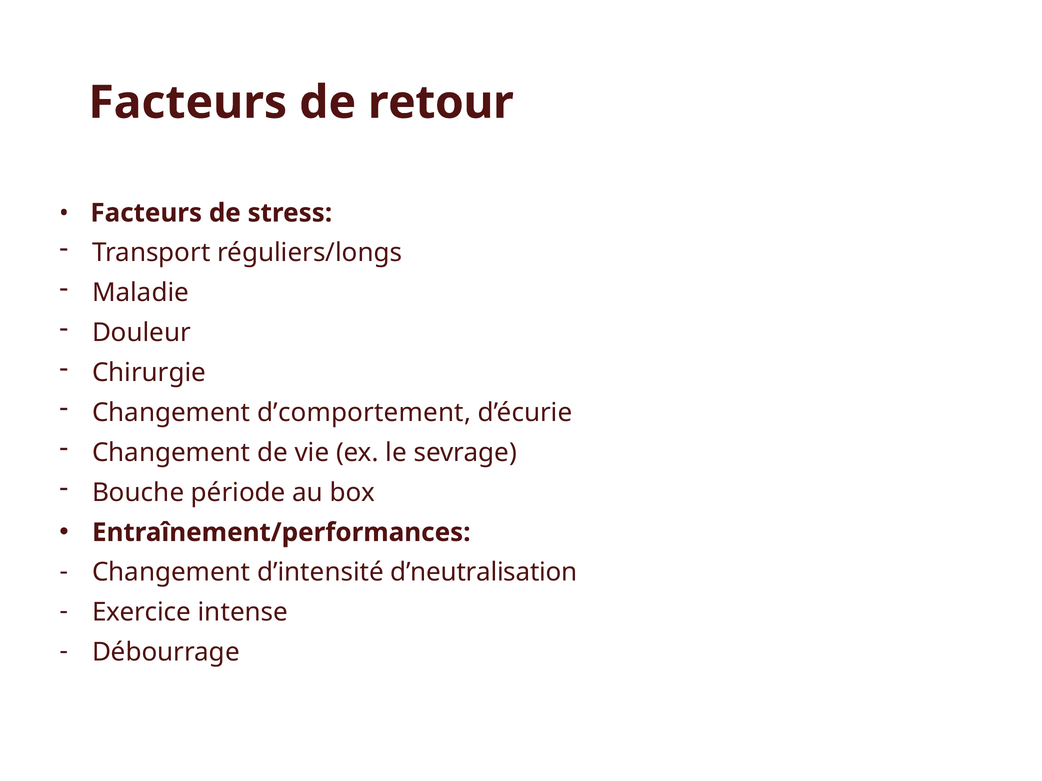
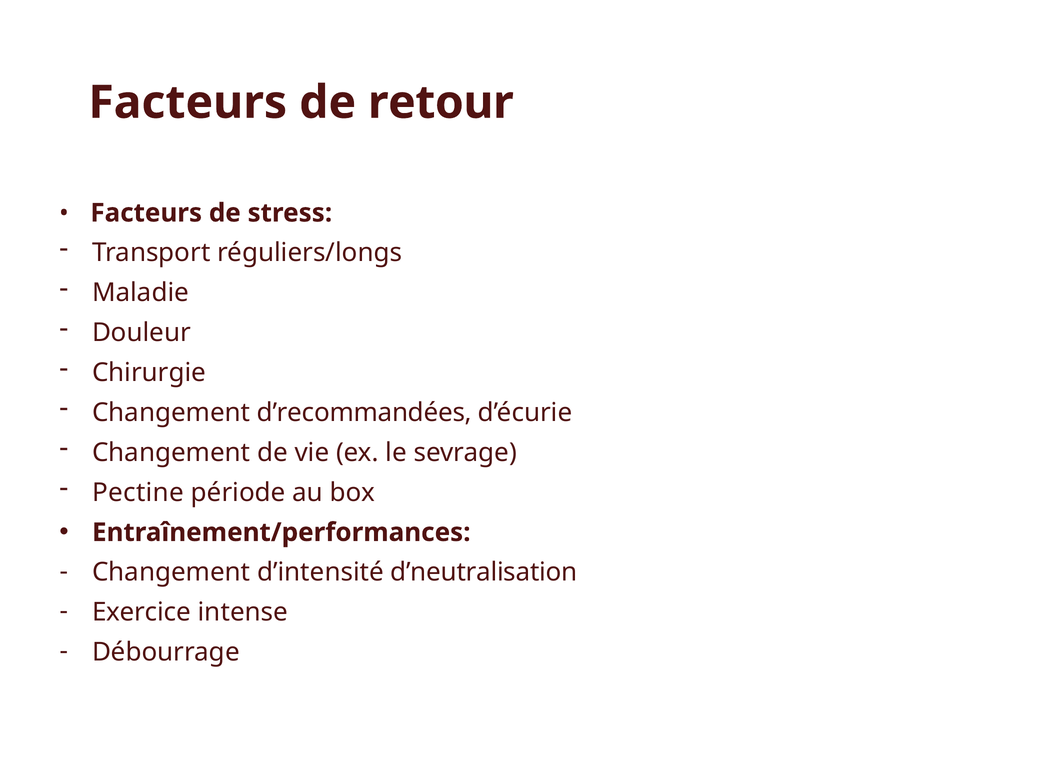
d’comportement: d’comportement -> d’recommandées (364, 413)
Bouche: Bouche -> Pectine (138, 493)
